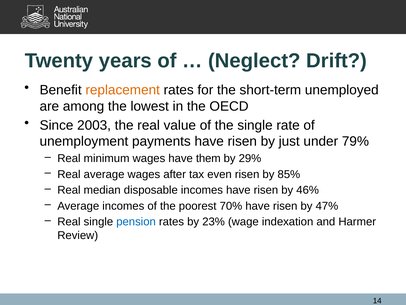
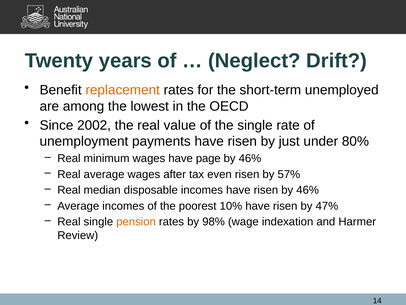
2003: 2003 -> 2002 (94, 125)
79%: 79% -> 80% (355, 141)
them: them -> page (208, 158)
29%: 29% -> 46% (250, 158)
85%: 85% -> 57% (289, 174)
70%: 70% -> 10% (231, 206)
pension colour: blue -> orange (136, 221)
23%: 23% -> 98% (214, 221)
